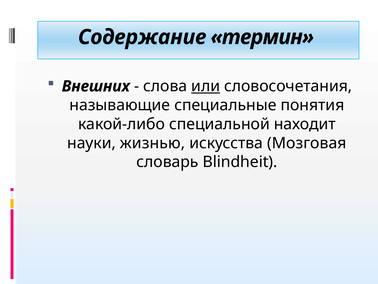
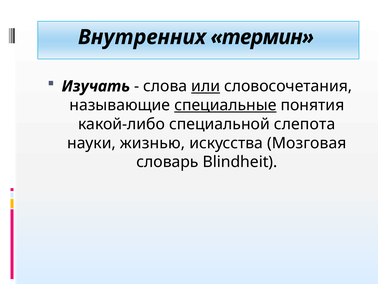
Содержание: Содержание -> Внутренних (142, 37)
Внешних: Внешних -> Изучать (96, 86)
специальные underline: none -> present (225, 105)
находит: находит -> слепота (305, 124)
